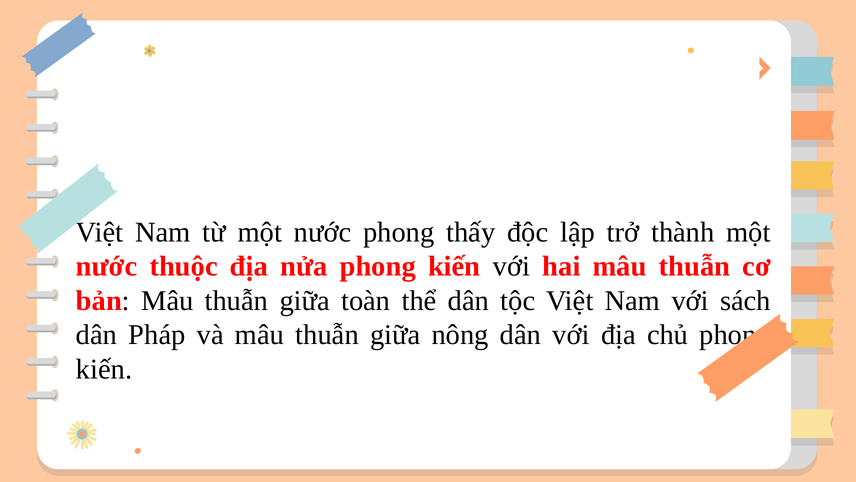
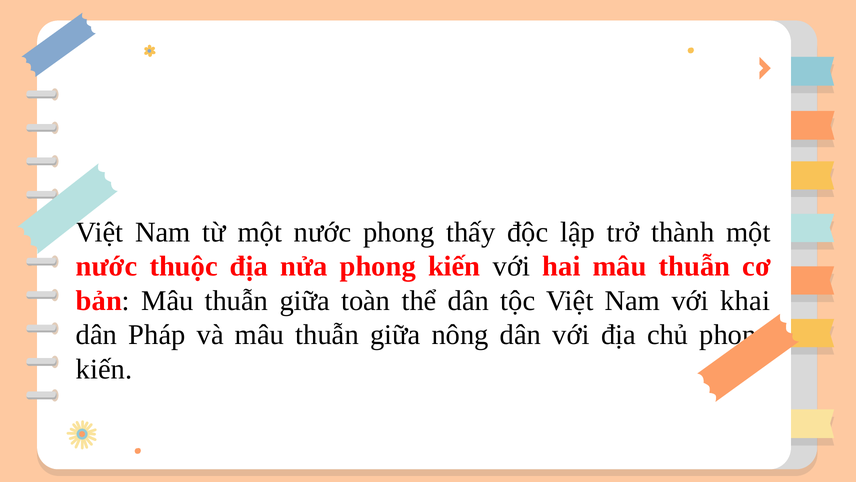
sách: sách -> khai (745, 300)
